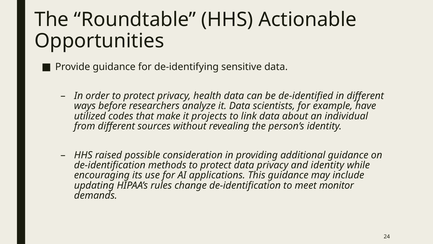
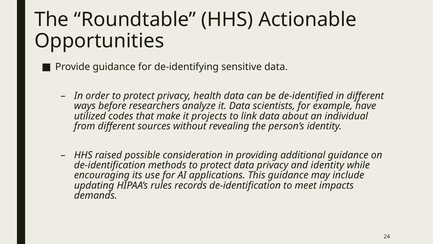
change: change -> records (191, 185)
monitor: monitor -> impacts (336, 185)
